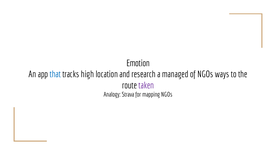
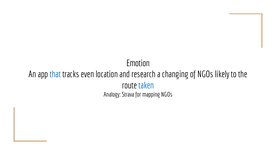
high: high -> even (87, 74)
managed: managed -> changing (175, 74)
ways: ways -> likely (222, 74)
taken colour: purple -> blue (146, 86)
